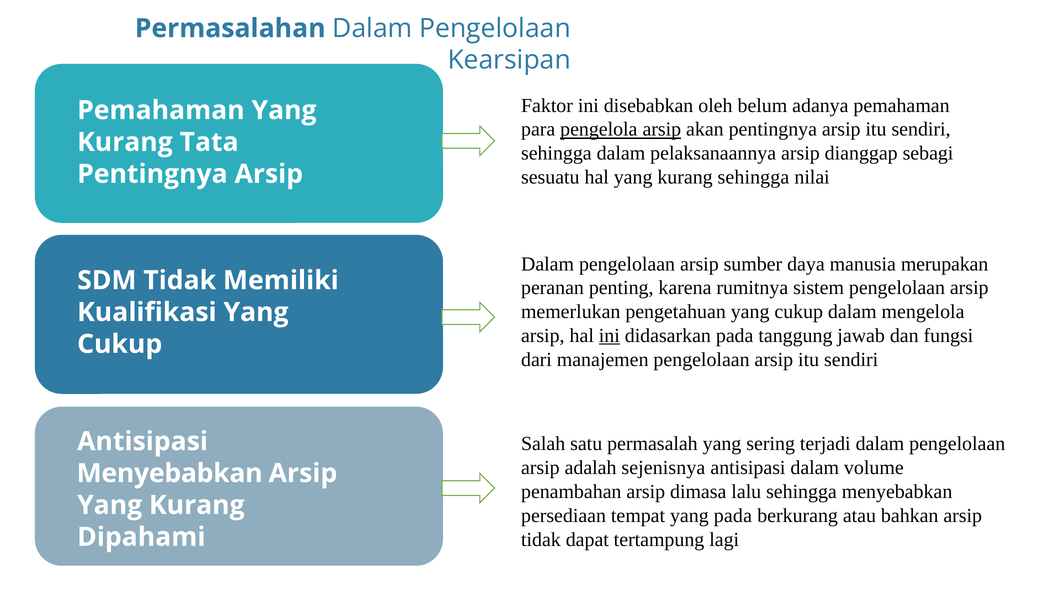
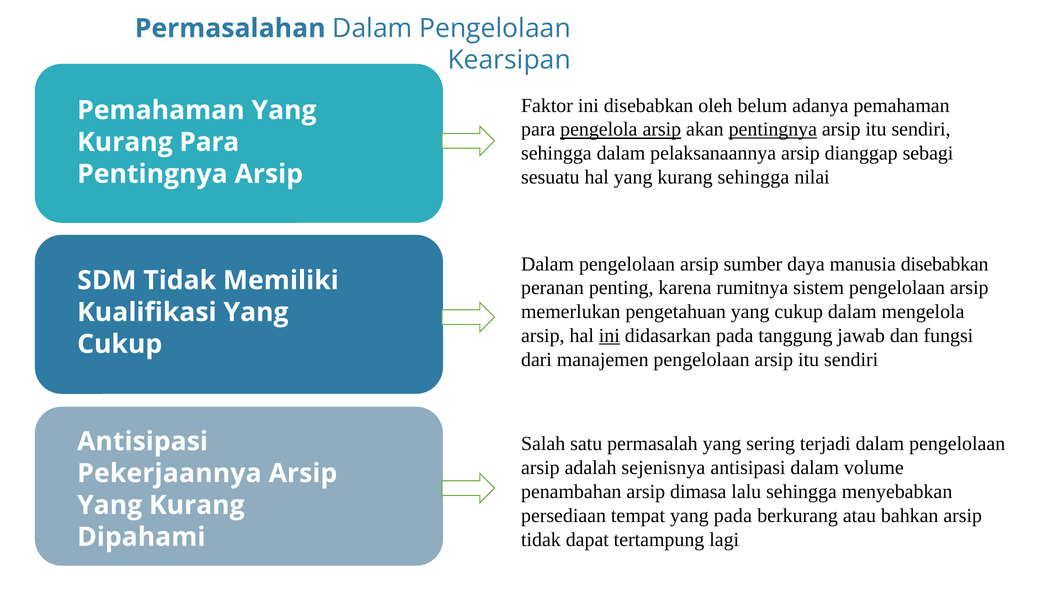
pentingnya underline: none -> present (773, 129)
Kurang Tata: Tata -> Para (209, 142)
manusia merupakan: merupakan -> disebabkan (945, 264)
Menyebabkan: Menyebabkan -> Pekerjaannya (169, 474)
